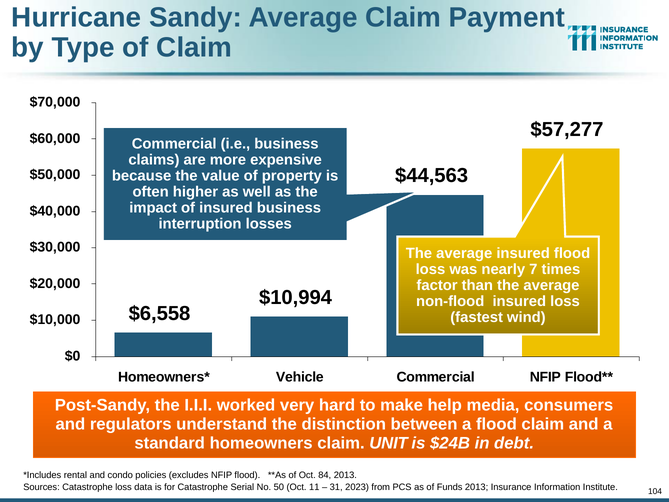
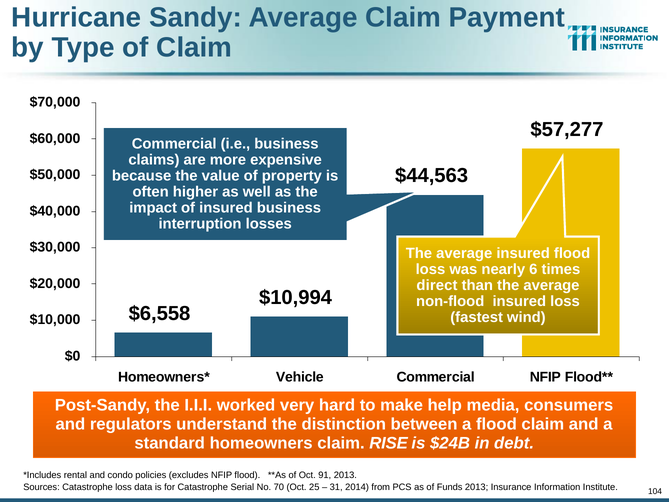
7: 7 -> 6 (533, 269)
factor: factor -> direct (437, 285)
UNIT: UNIT -> RISE (389, 443)
84: 84 -> 91 (325, 475)
50: 50 -> 70 (279, 487)
11: 11 -> 25 (314, 487)
2023: 2023 -> 2014 (357, 487)
